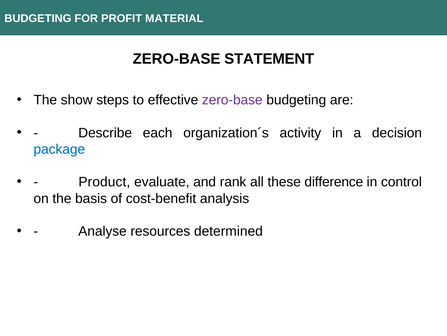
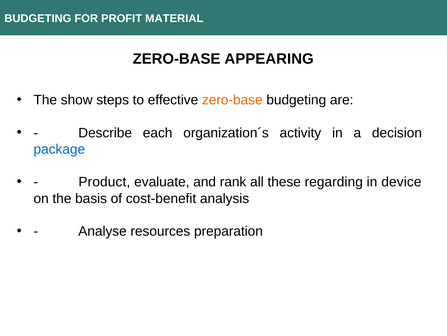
STATEMENT: STATEMENT -> APPEARING (269, 59)
zero-base colour: purple -> orange (232, 100)
difference: difference -> regarding (334, 182)
control: control -> device (401, 182)
determined: determined -> preparation (228, 231)
